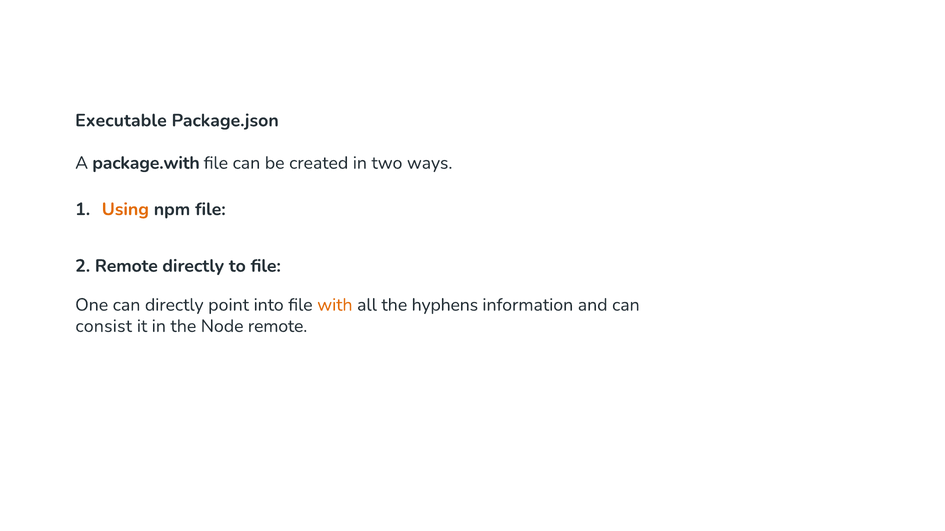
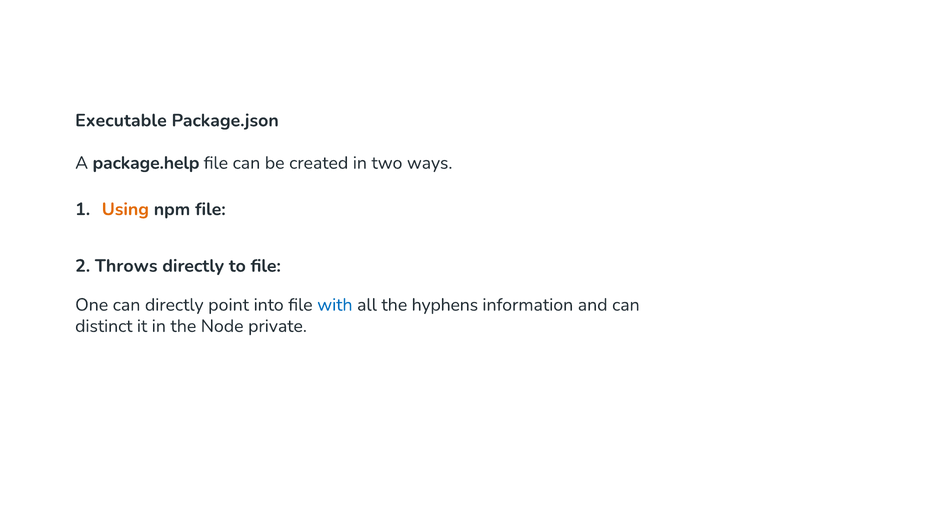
package.with: package.with -> package.help (146, 163)
2 Remote: Remote -> Throws (126, 266)
with colour: orange -> blue (335, 305)
consist: consist -> distinct (104, 326)
Node remote: remote -> private (278, 326)
